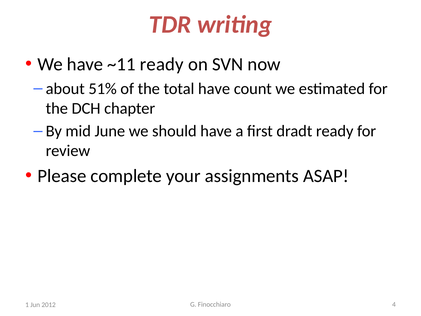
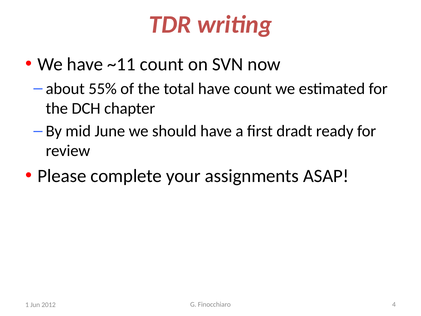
~11 ready: ready -> count (162, 64)
51%: 51% -> 55% (103, 89)
